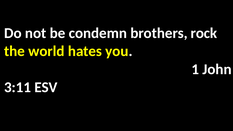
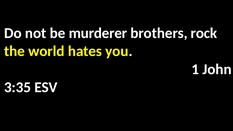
condemn: condemn -> murderer (98, 33)
3:11: 3:11 -> 3:35 (18, 87)
